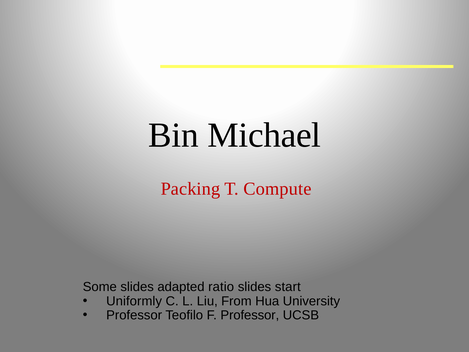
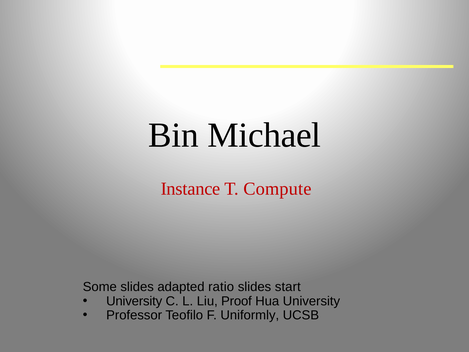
Packing: Packing -> Instance (191, 189)
Uniformly: Uniformly -> University (134, 301)
From: From -> Proof (236, 301)
F Professor: Professor -> Uniformly (250, 315)
